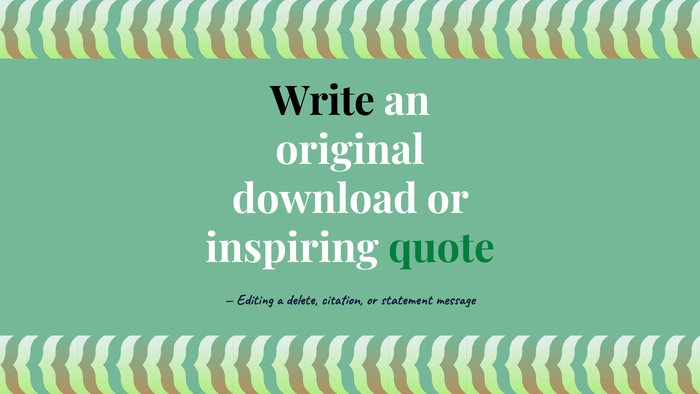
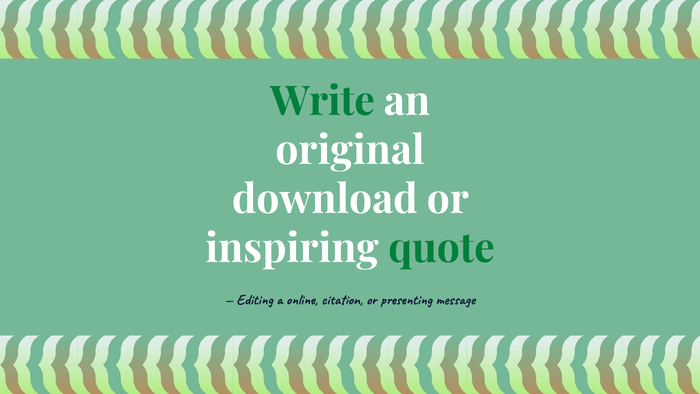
Write colour: black -> green (322, 101)
delete: delete -> online (302, 299)
statement: statement -> presenting (406, 299)
